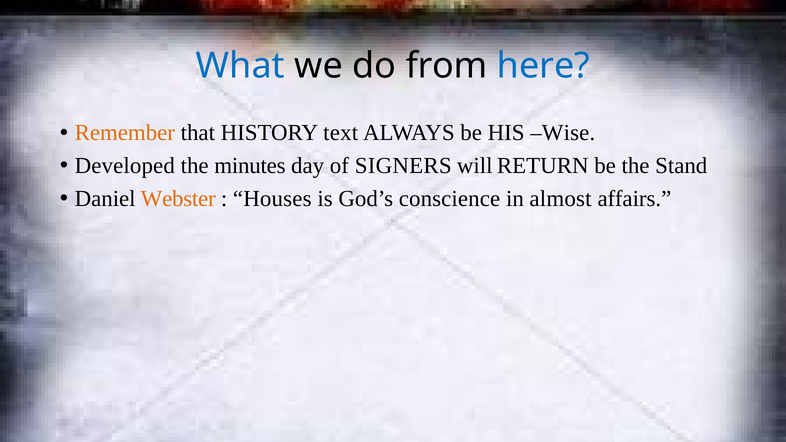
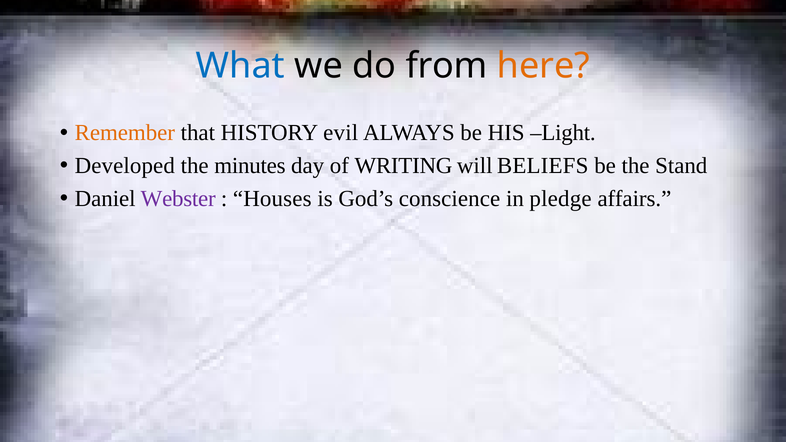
here colour: blue -> orange (543, 66)
text: text -> evil (341, 133)
Wise: Wise -> Light (563, 133)
SIGNERS: SIGNERS -> WRITING (403, 166)
RETURN: RETURN -> BELIEFS (543, 166)
Webster colour: orange -> purple (178, 199)
almost: almost -> pledge (561, 199)
